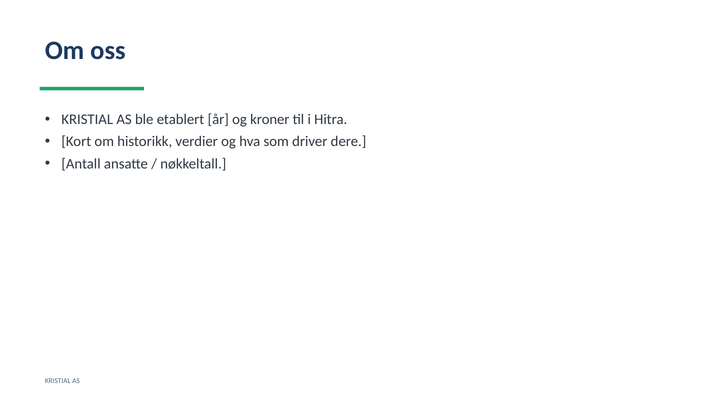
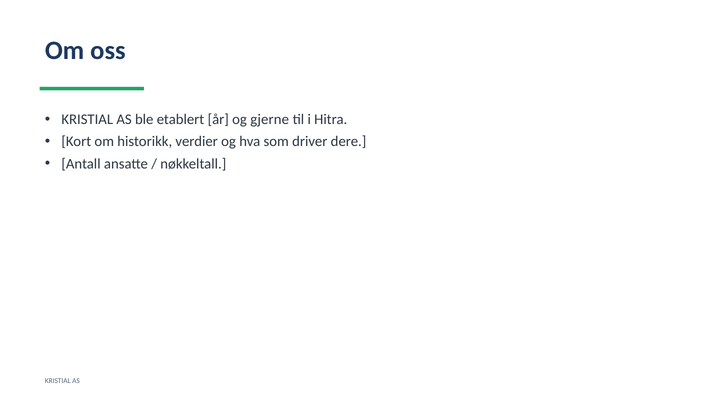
kroner: kroner -> gjerne (270, 120)
